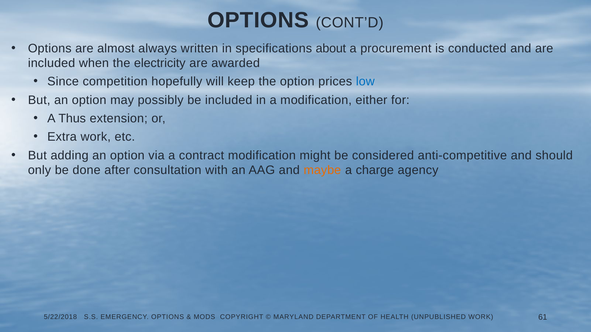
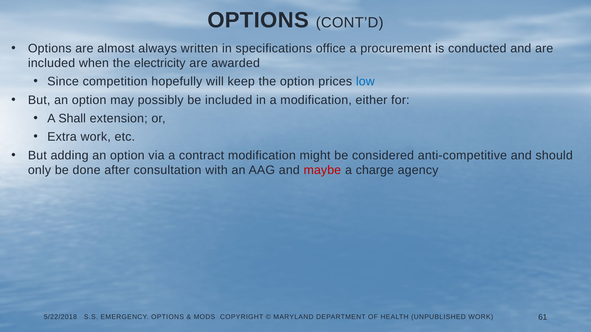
about: about -> office (331, 48)
Thus: Thus -> Shall (72, 119)
maybe colour: orange -> red (322, 170)
